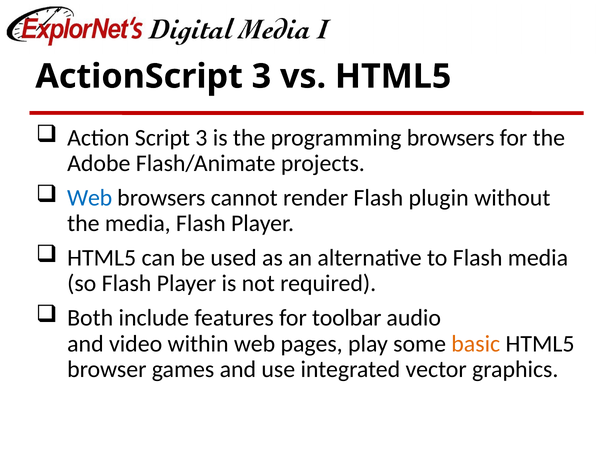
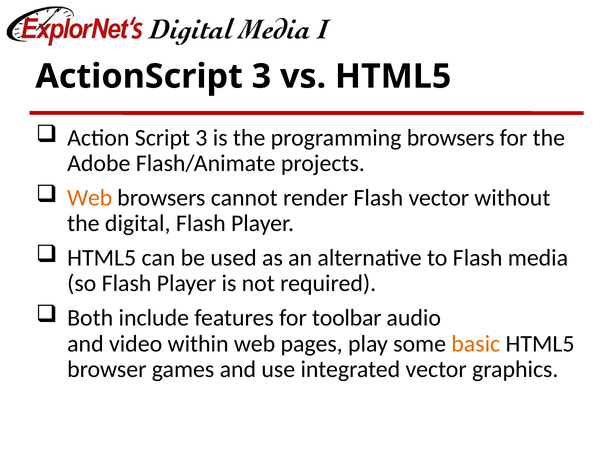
Web colour: blue -> orange (90, 198)
Flash plugin: plugin -> vector (439, 198)
the media: media -> digital (138, 224)
